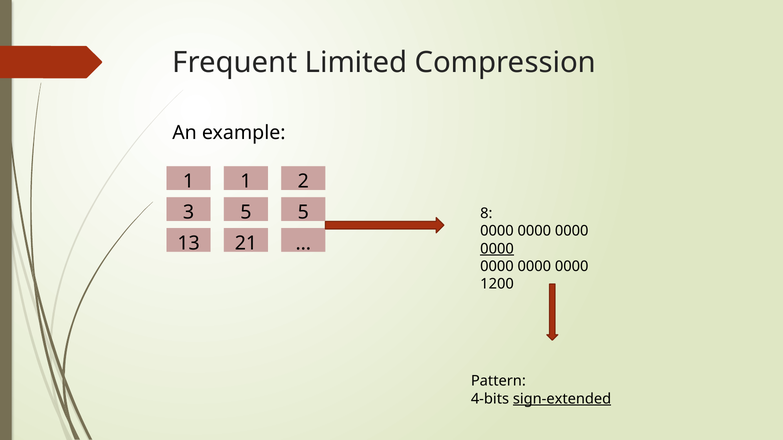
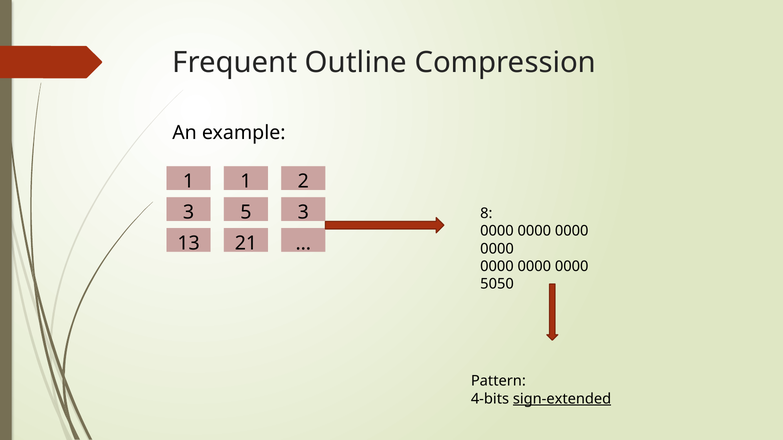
Limited: Limited -> Outline (356, 63)
5: 5 -> 3 (303, 213)
0000 underline: present -> none (497, 249)
1200: 1200 -> 5050 (497, 284)
